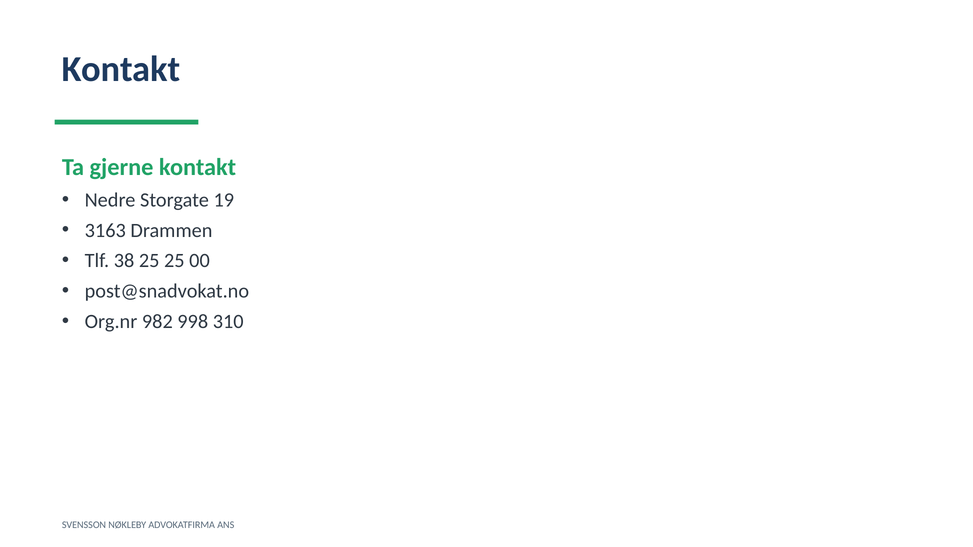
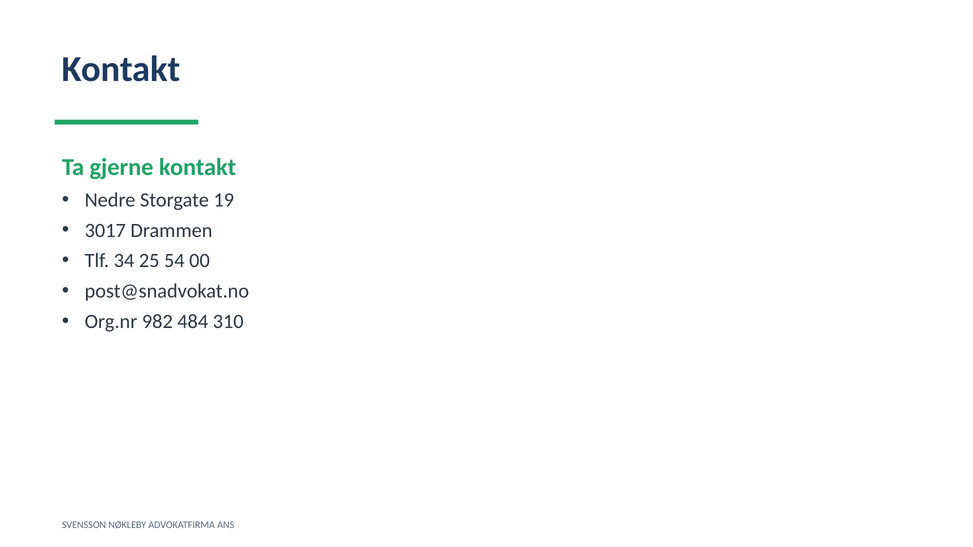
3163: 3163 -> 3017 (105, 231)
38: 38 -> 34 (124, 261)
25 25: 25 -> 54 (174, 261)
998: 998 -> 484 (193, 322)
